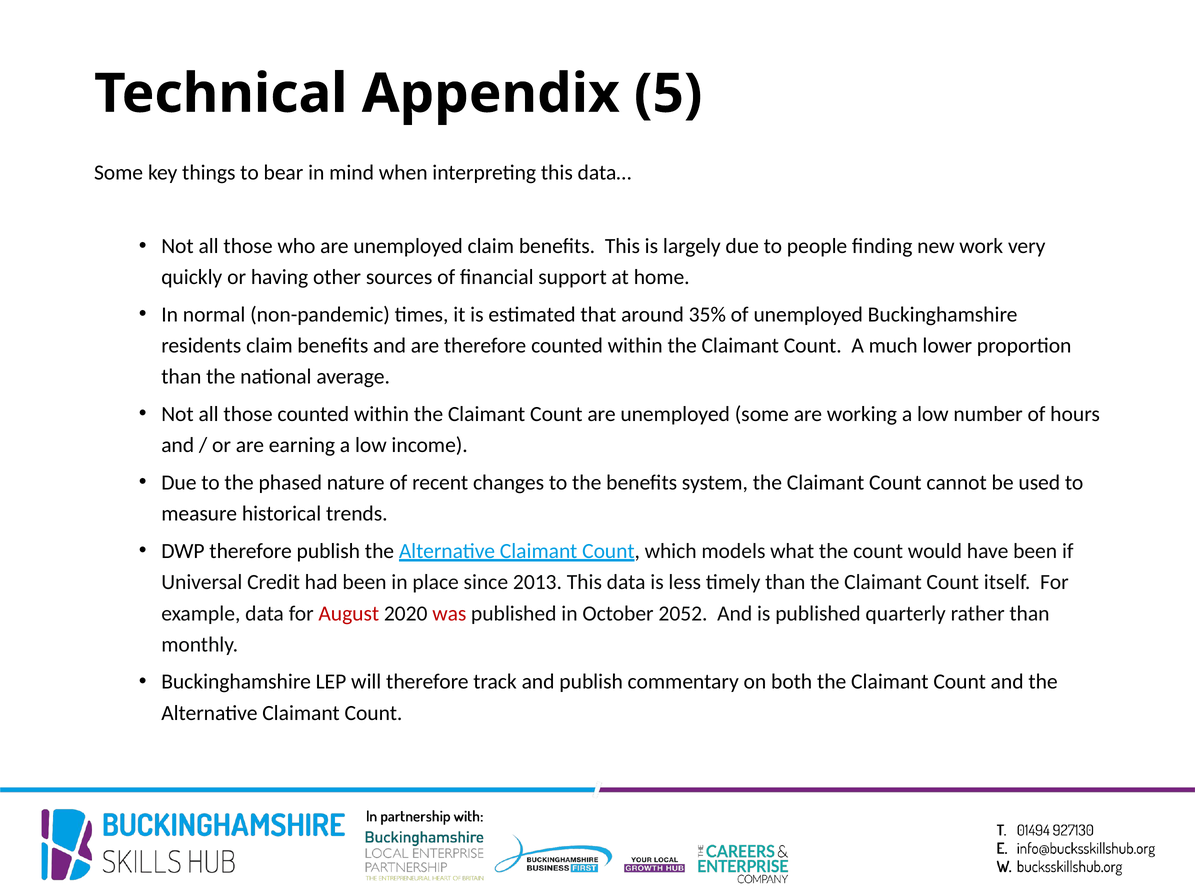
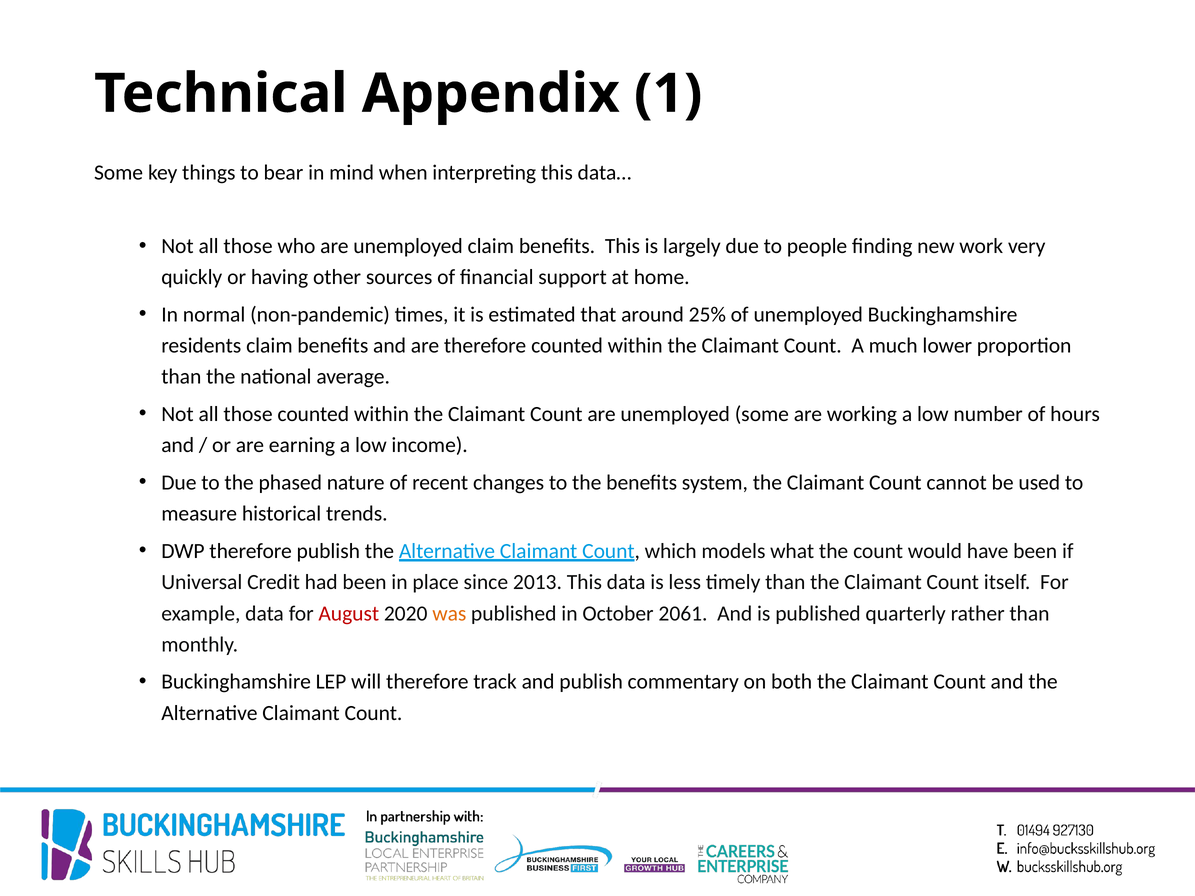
5: 5 -> 1 (668, 94)
35%: 35% -> 25% (707, 315)
was colour: red -> orange (449, 614)
2052: 2052 -> 2061 (683, 614)
